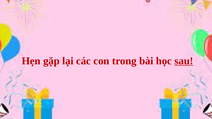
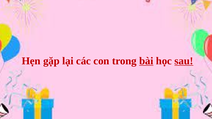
bài underline: none -> present (146, 61)
